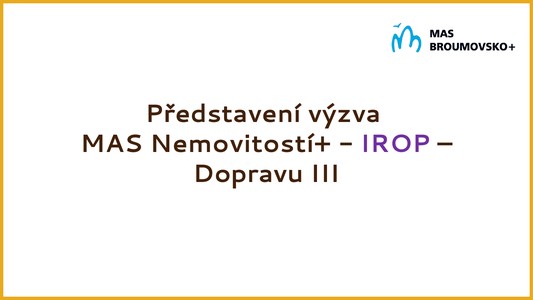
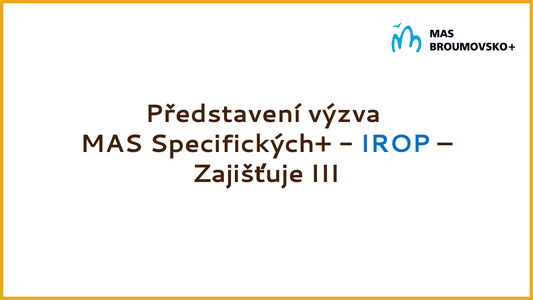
Nemovitostí+: Nemovitostí+ -> Specifických+ (241, 144)
IROP colour: purple -> blue (395, 144)
Dopravu: Dopravu -> Zajišťuje (248, 174)
